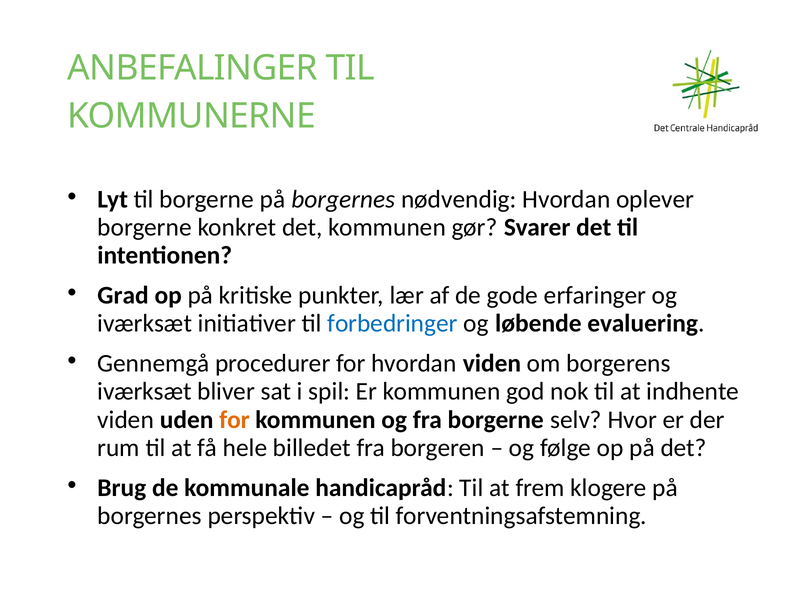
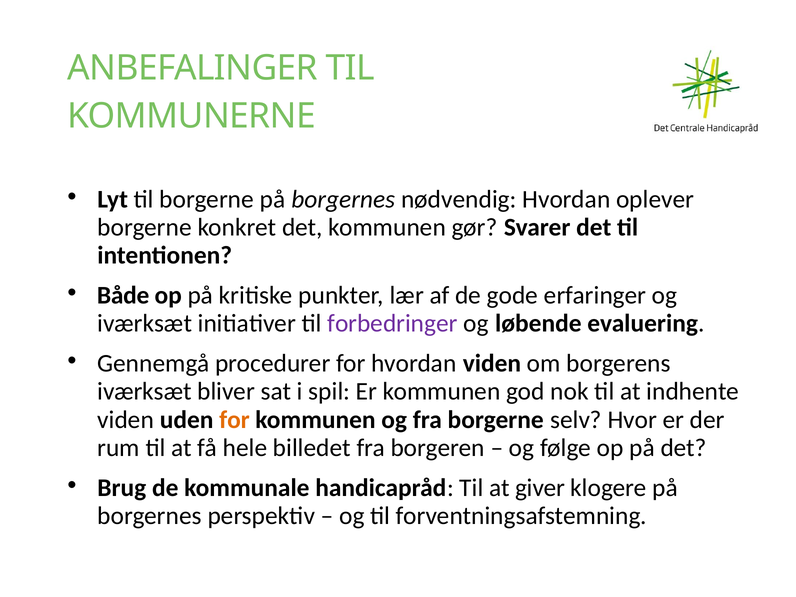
Grad: Grad -> Både (123, 295)
forbedringer colour: blue -> purple (392, 324)
frem: frem -> giver (540, 488)
